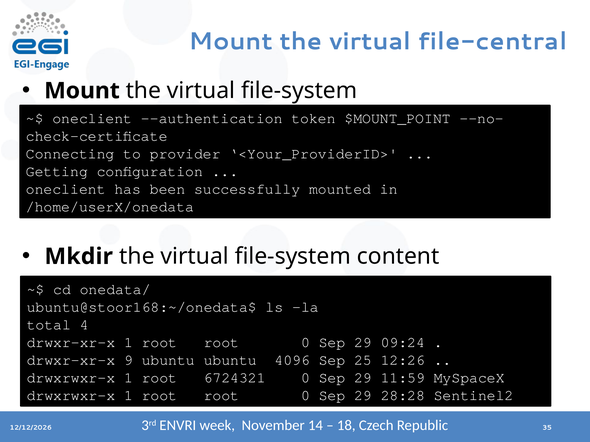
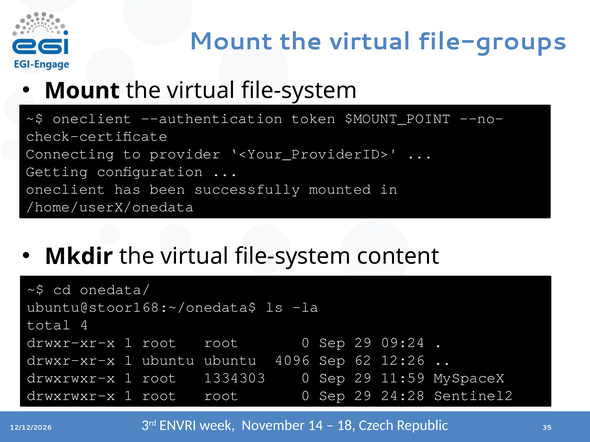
file-central: file-central -> file-groups (492, 41)
9: 9 -> 1 (128, 360)
25: 25 -> 62 (363, 360)
6724321: 6724321 -> 1334303 (235, 378)
28:28: 28:28 -> 24:28 (403, 396)
